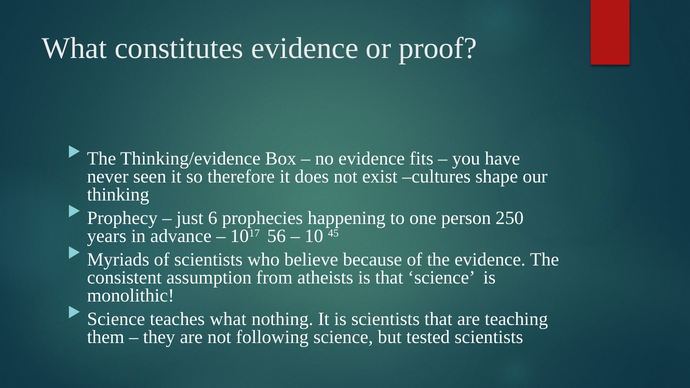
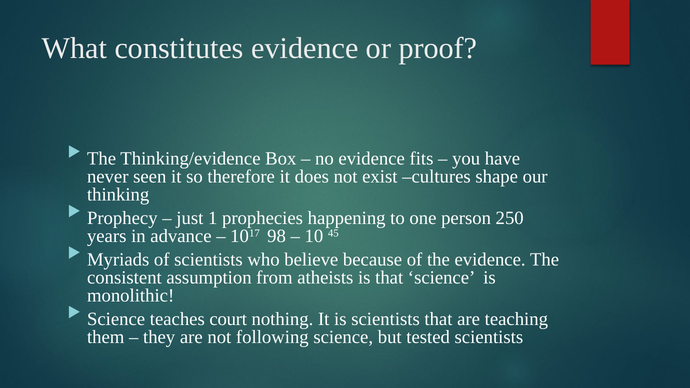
6: 6 -> 1 (213, 218)
56: 56 -> 98 (277, 236)
teaches what: what -> court (228, 319)
